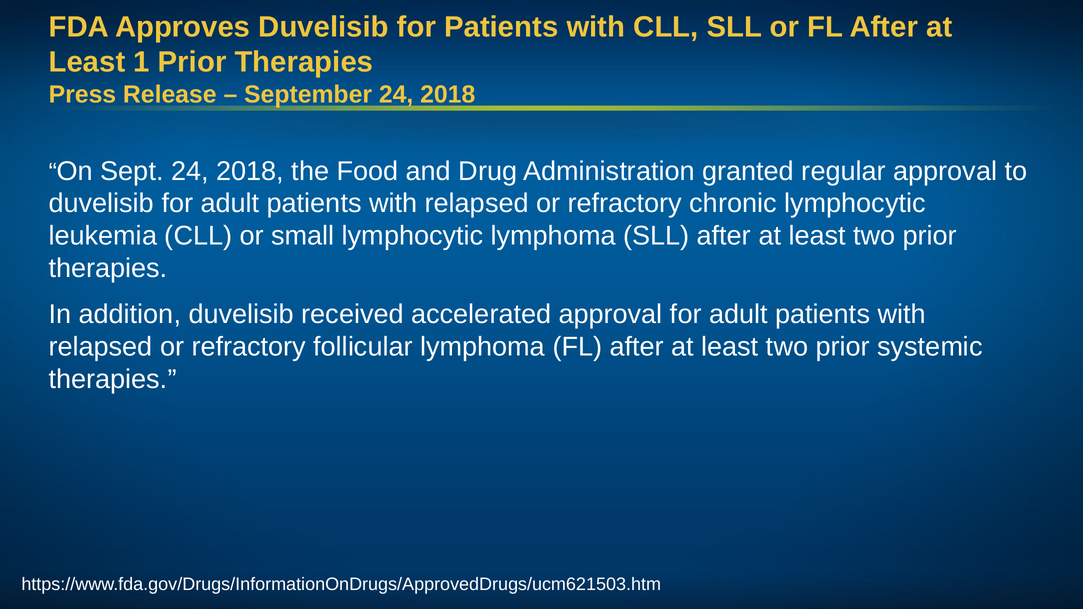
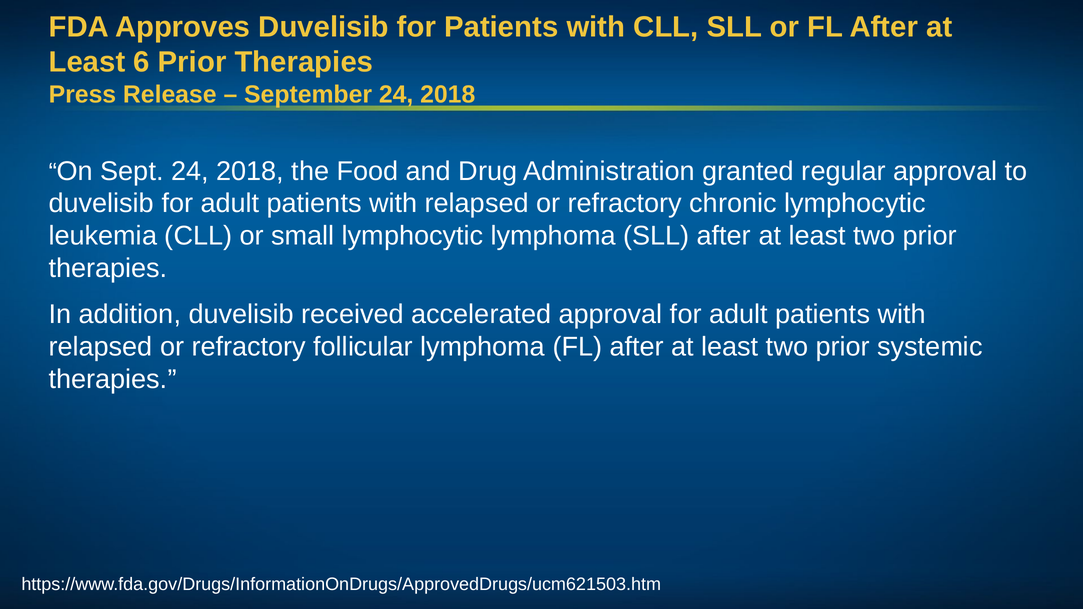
1: 1 -> 6 (142, 62)
